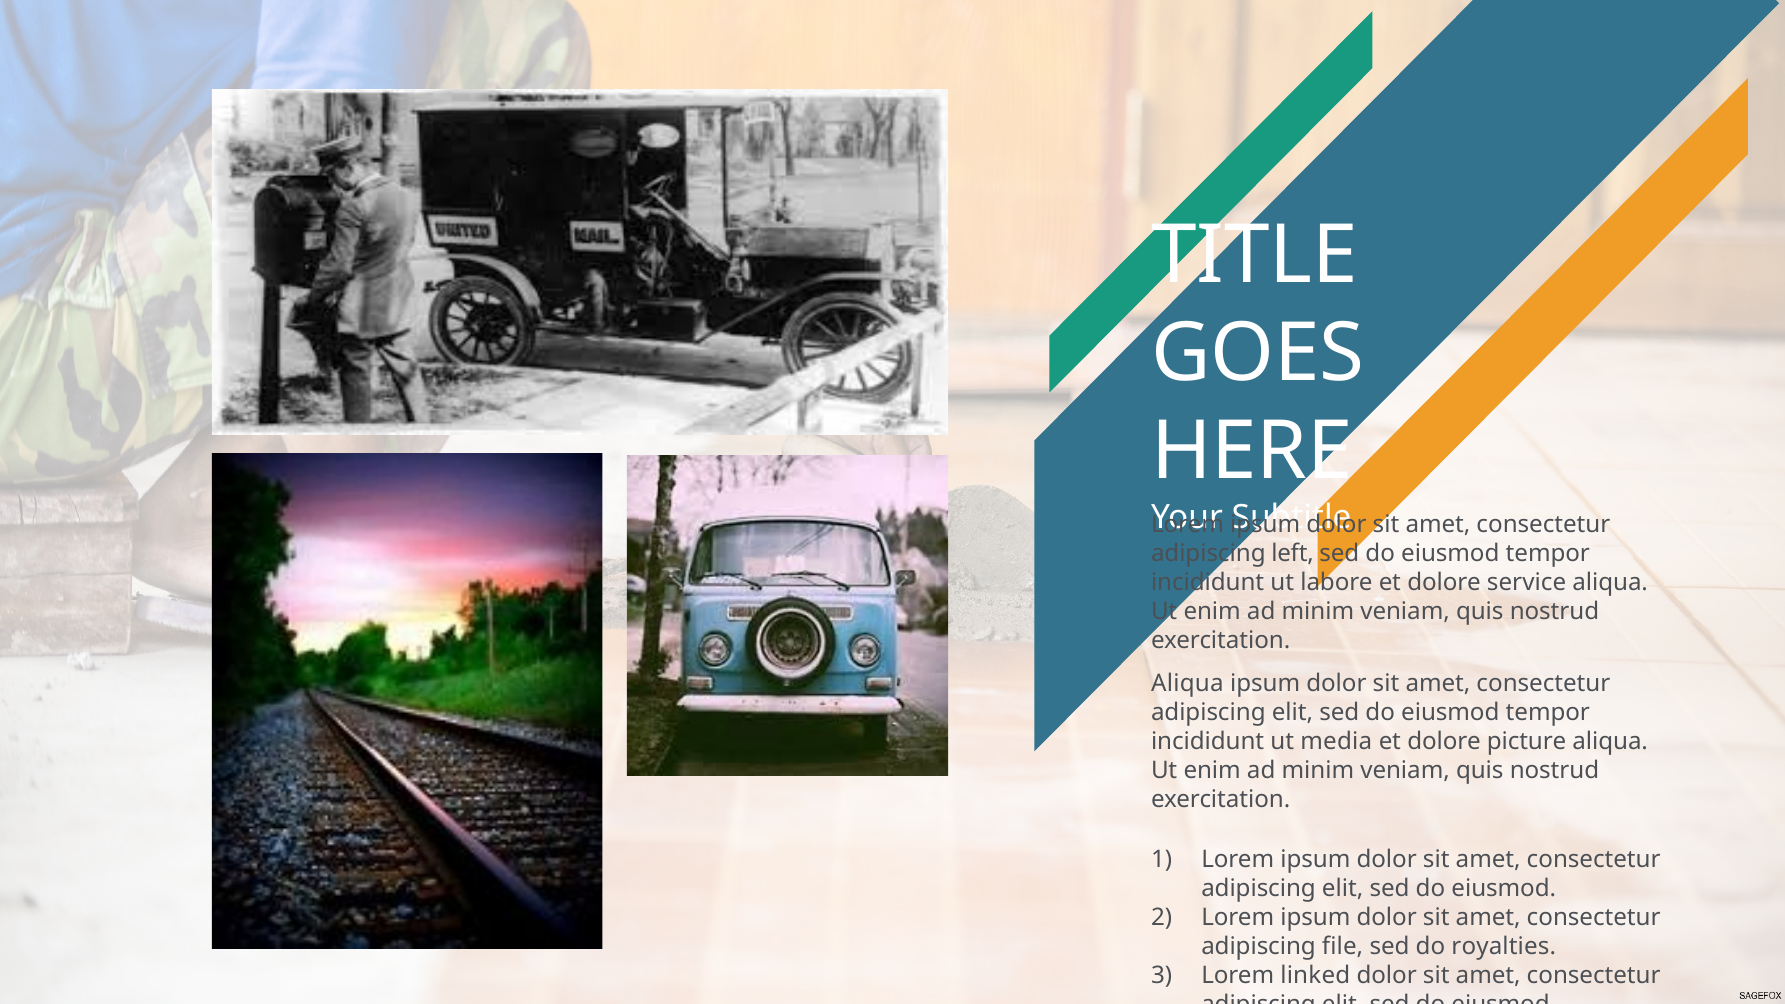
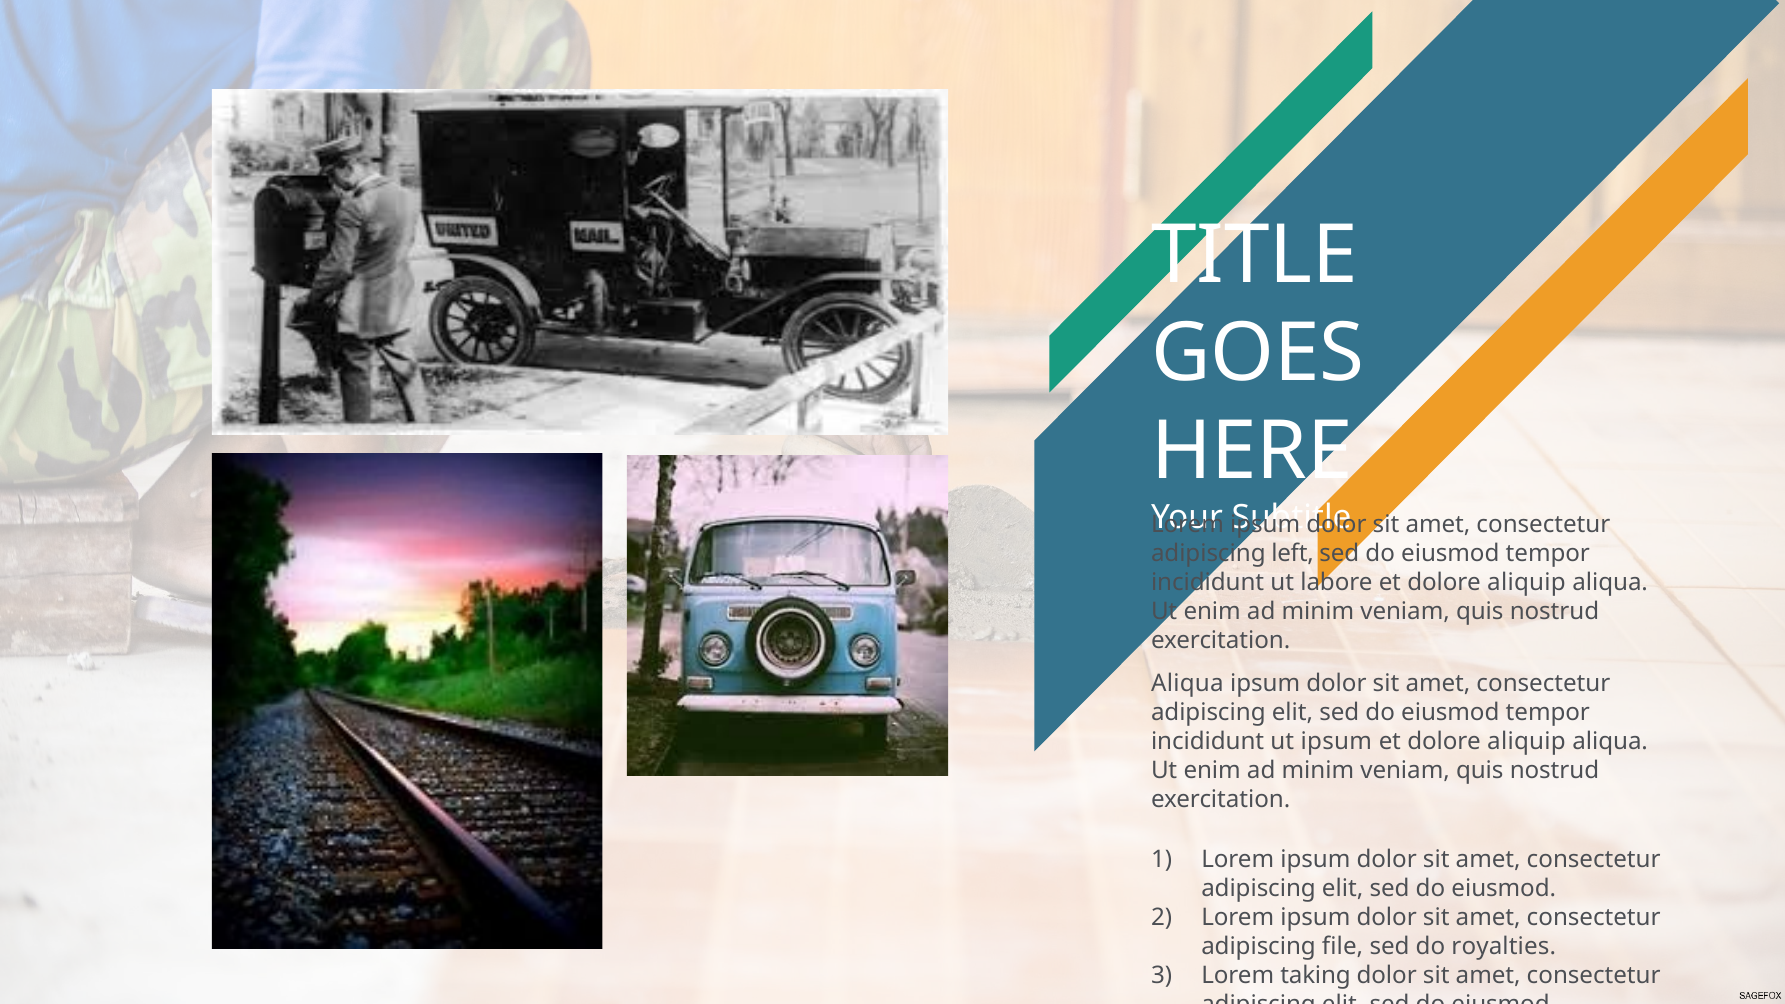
labore et dolore service: service -> aliquip (1526, 583)
ut media: media -> ipsum (1336, 741)
picture: picture -> aliquip (1526, 741)
linked: linked -> taking (1316, 976)
